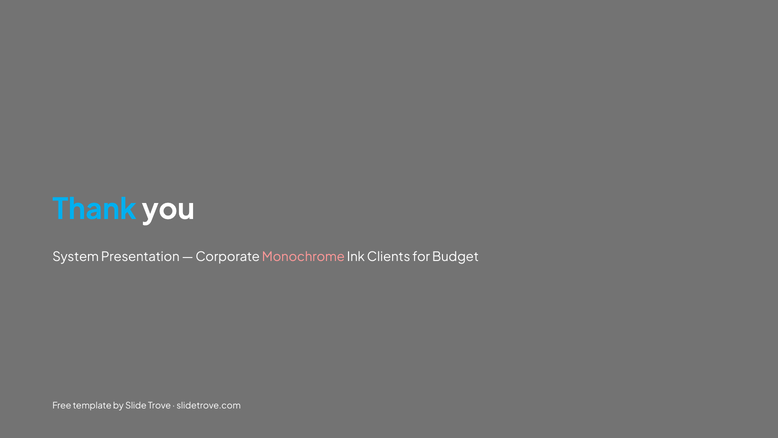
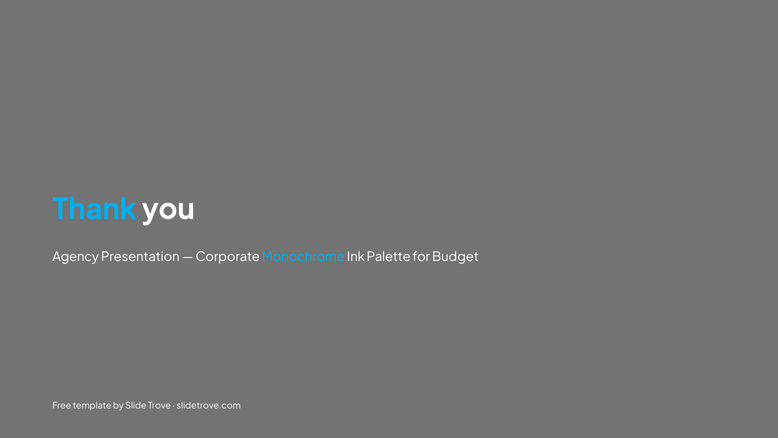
System: System -> Agency (76, 257)
Monochrome colour: pink -> light blue (303, 257)
Clients: Clients -> Palette (389, 257)
